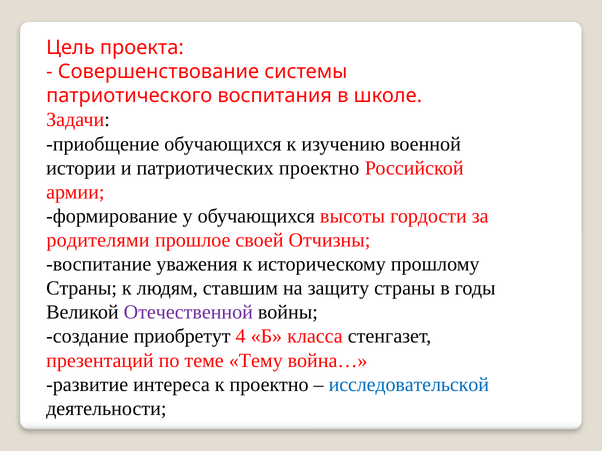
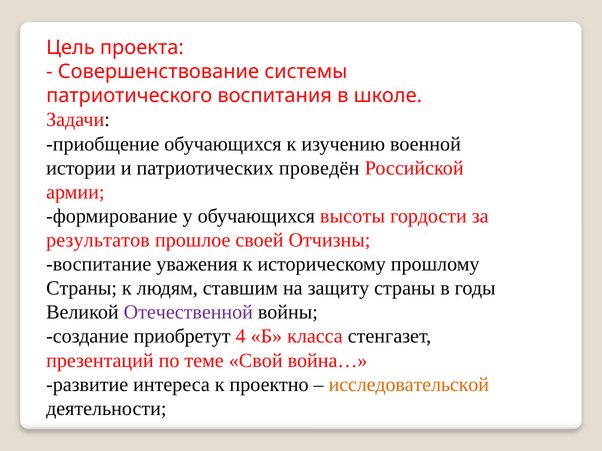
патриотических проектно: проектно -> проведён (319, 168)
родителями: родителями -> результатов (98, 240)
Тему: Тему -> Свой (256, 361)
исследовательской colour: blue -> orange (409, 385)
